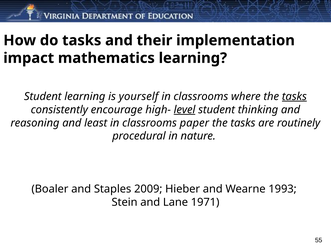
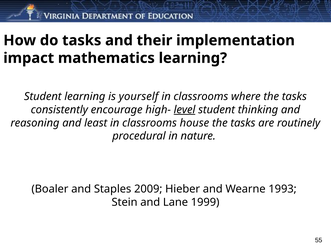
tasks underline: present -> none (294, 97)
paper: paper -> house (194, 123)
1971: 1971 -> 1999 (205, 202)
